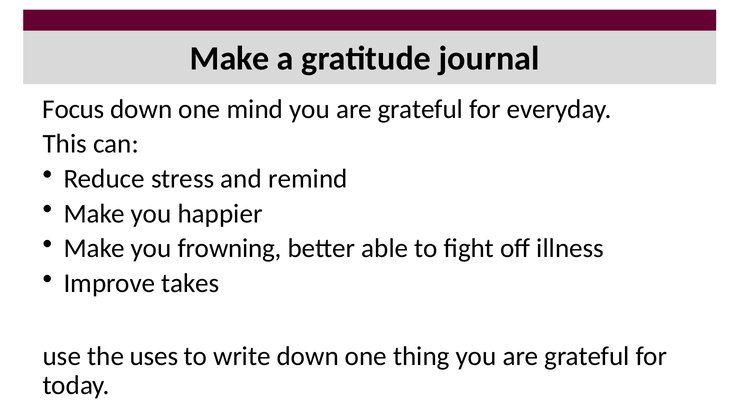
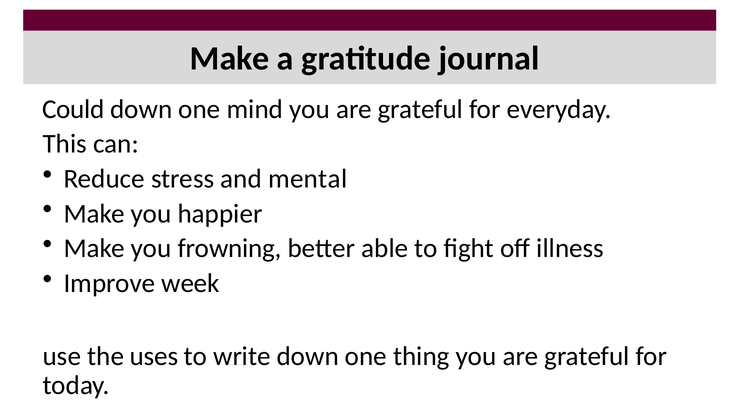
Focus: Focus -> Could (73, 109)
remind: remind -> mental (308, 179)
takes: takes -> week (190, 284)
